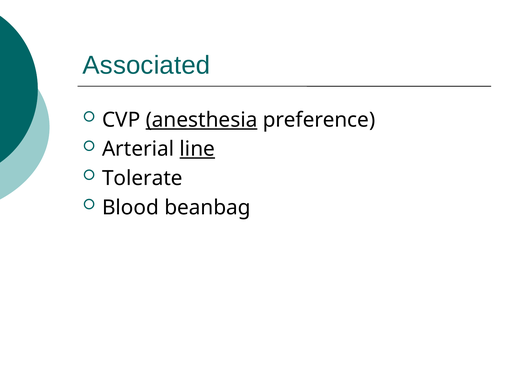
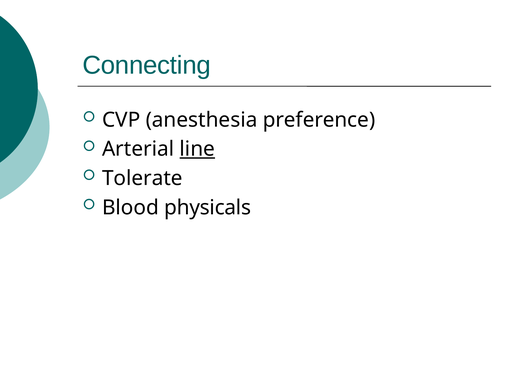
Associated: Associated -> Connecting (147, 65)
anesthesia underline: present -> none (202, 120)
beanbag: beanbag -> physicals (208, 207)
